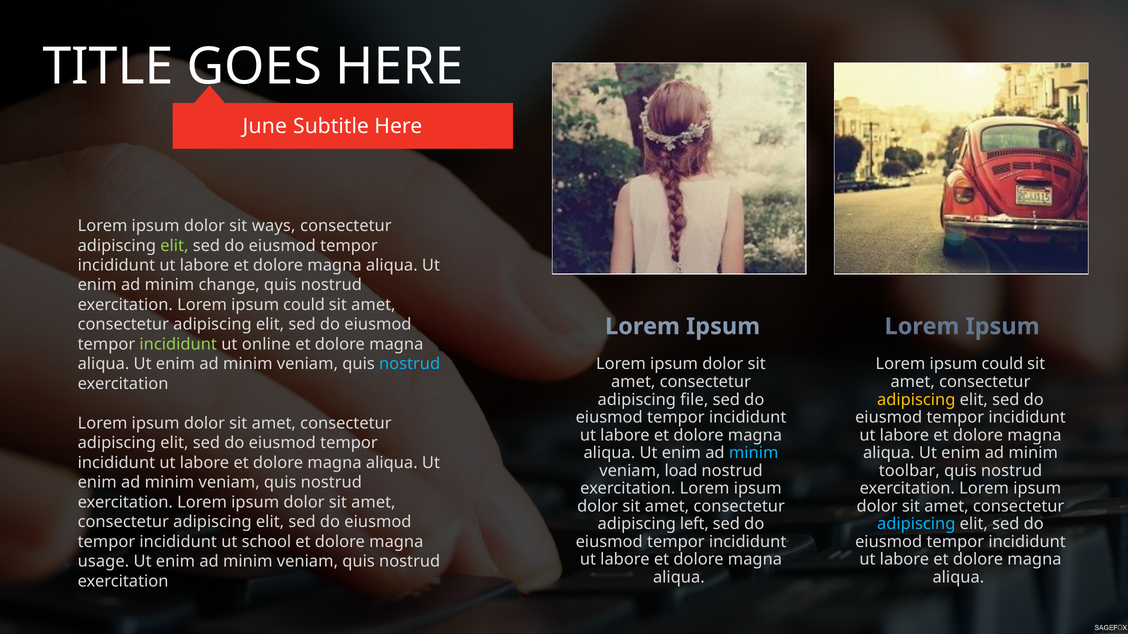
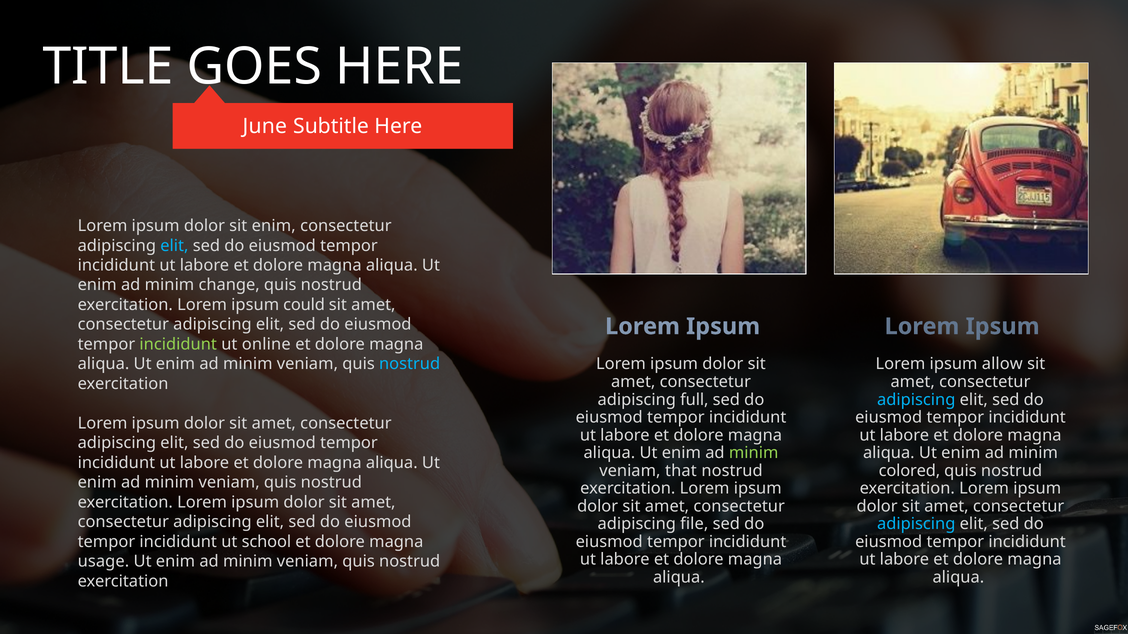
sit ways: ways -> enim (274, 226)
elit colour: light green -> light blue (174, 246)
could: could -> allow (1002, 364)
file: file -> full (694, 400)
adipiscing colour: yellow -> light blue (916, 400)
minim colour: light blue -> light green (754, 453)
load: load -> that (681, 471)
toolbar: toolbar -> colored (909, 471)
left: left -> file (694, 524)
